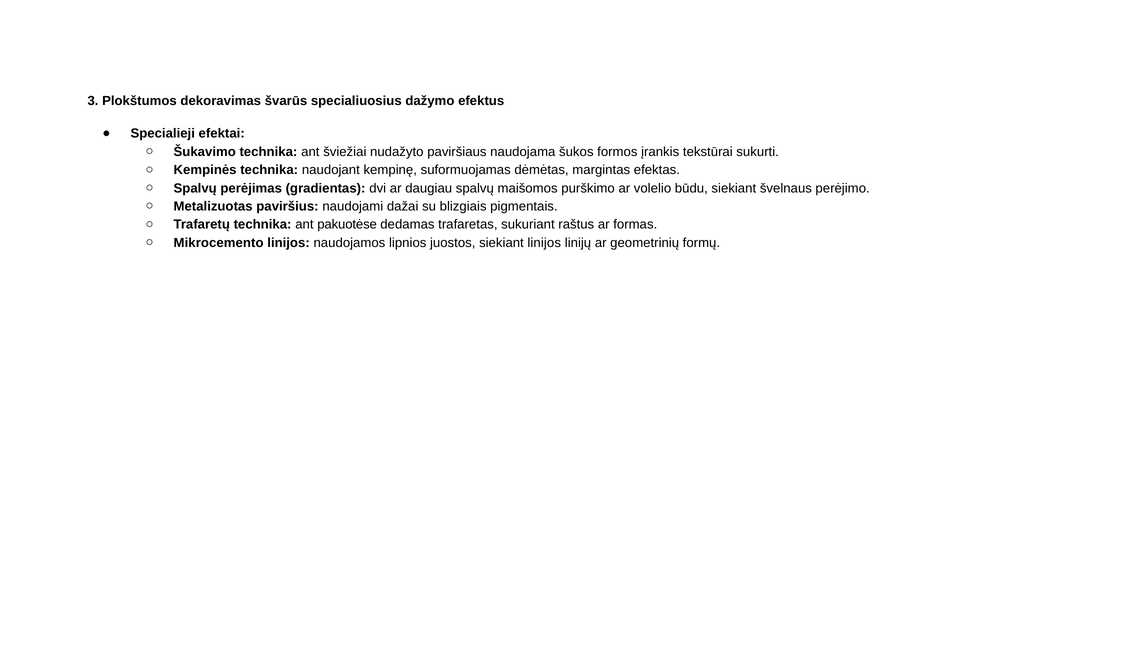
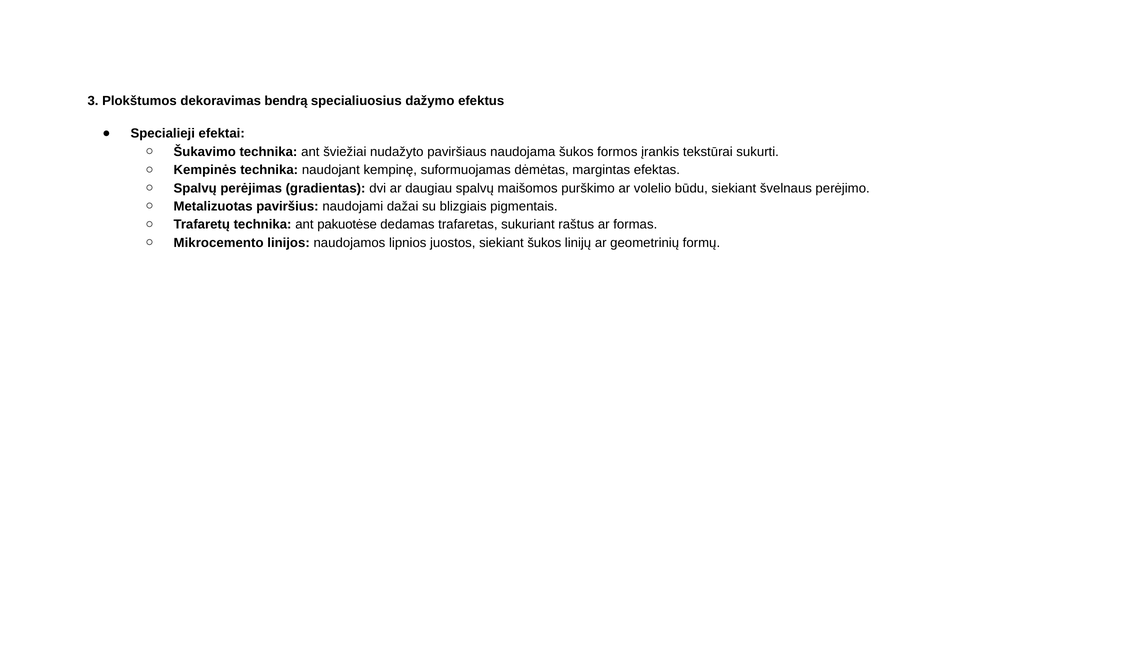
švarūs: švarūs -> bendrą (286, 101)
siekiant linijos: linijos -> šukos (544, 243)
